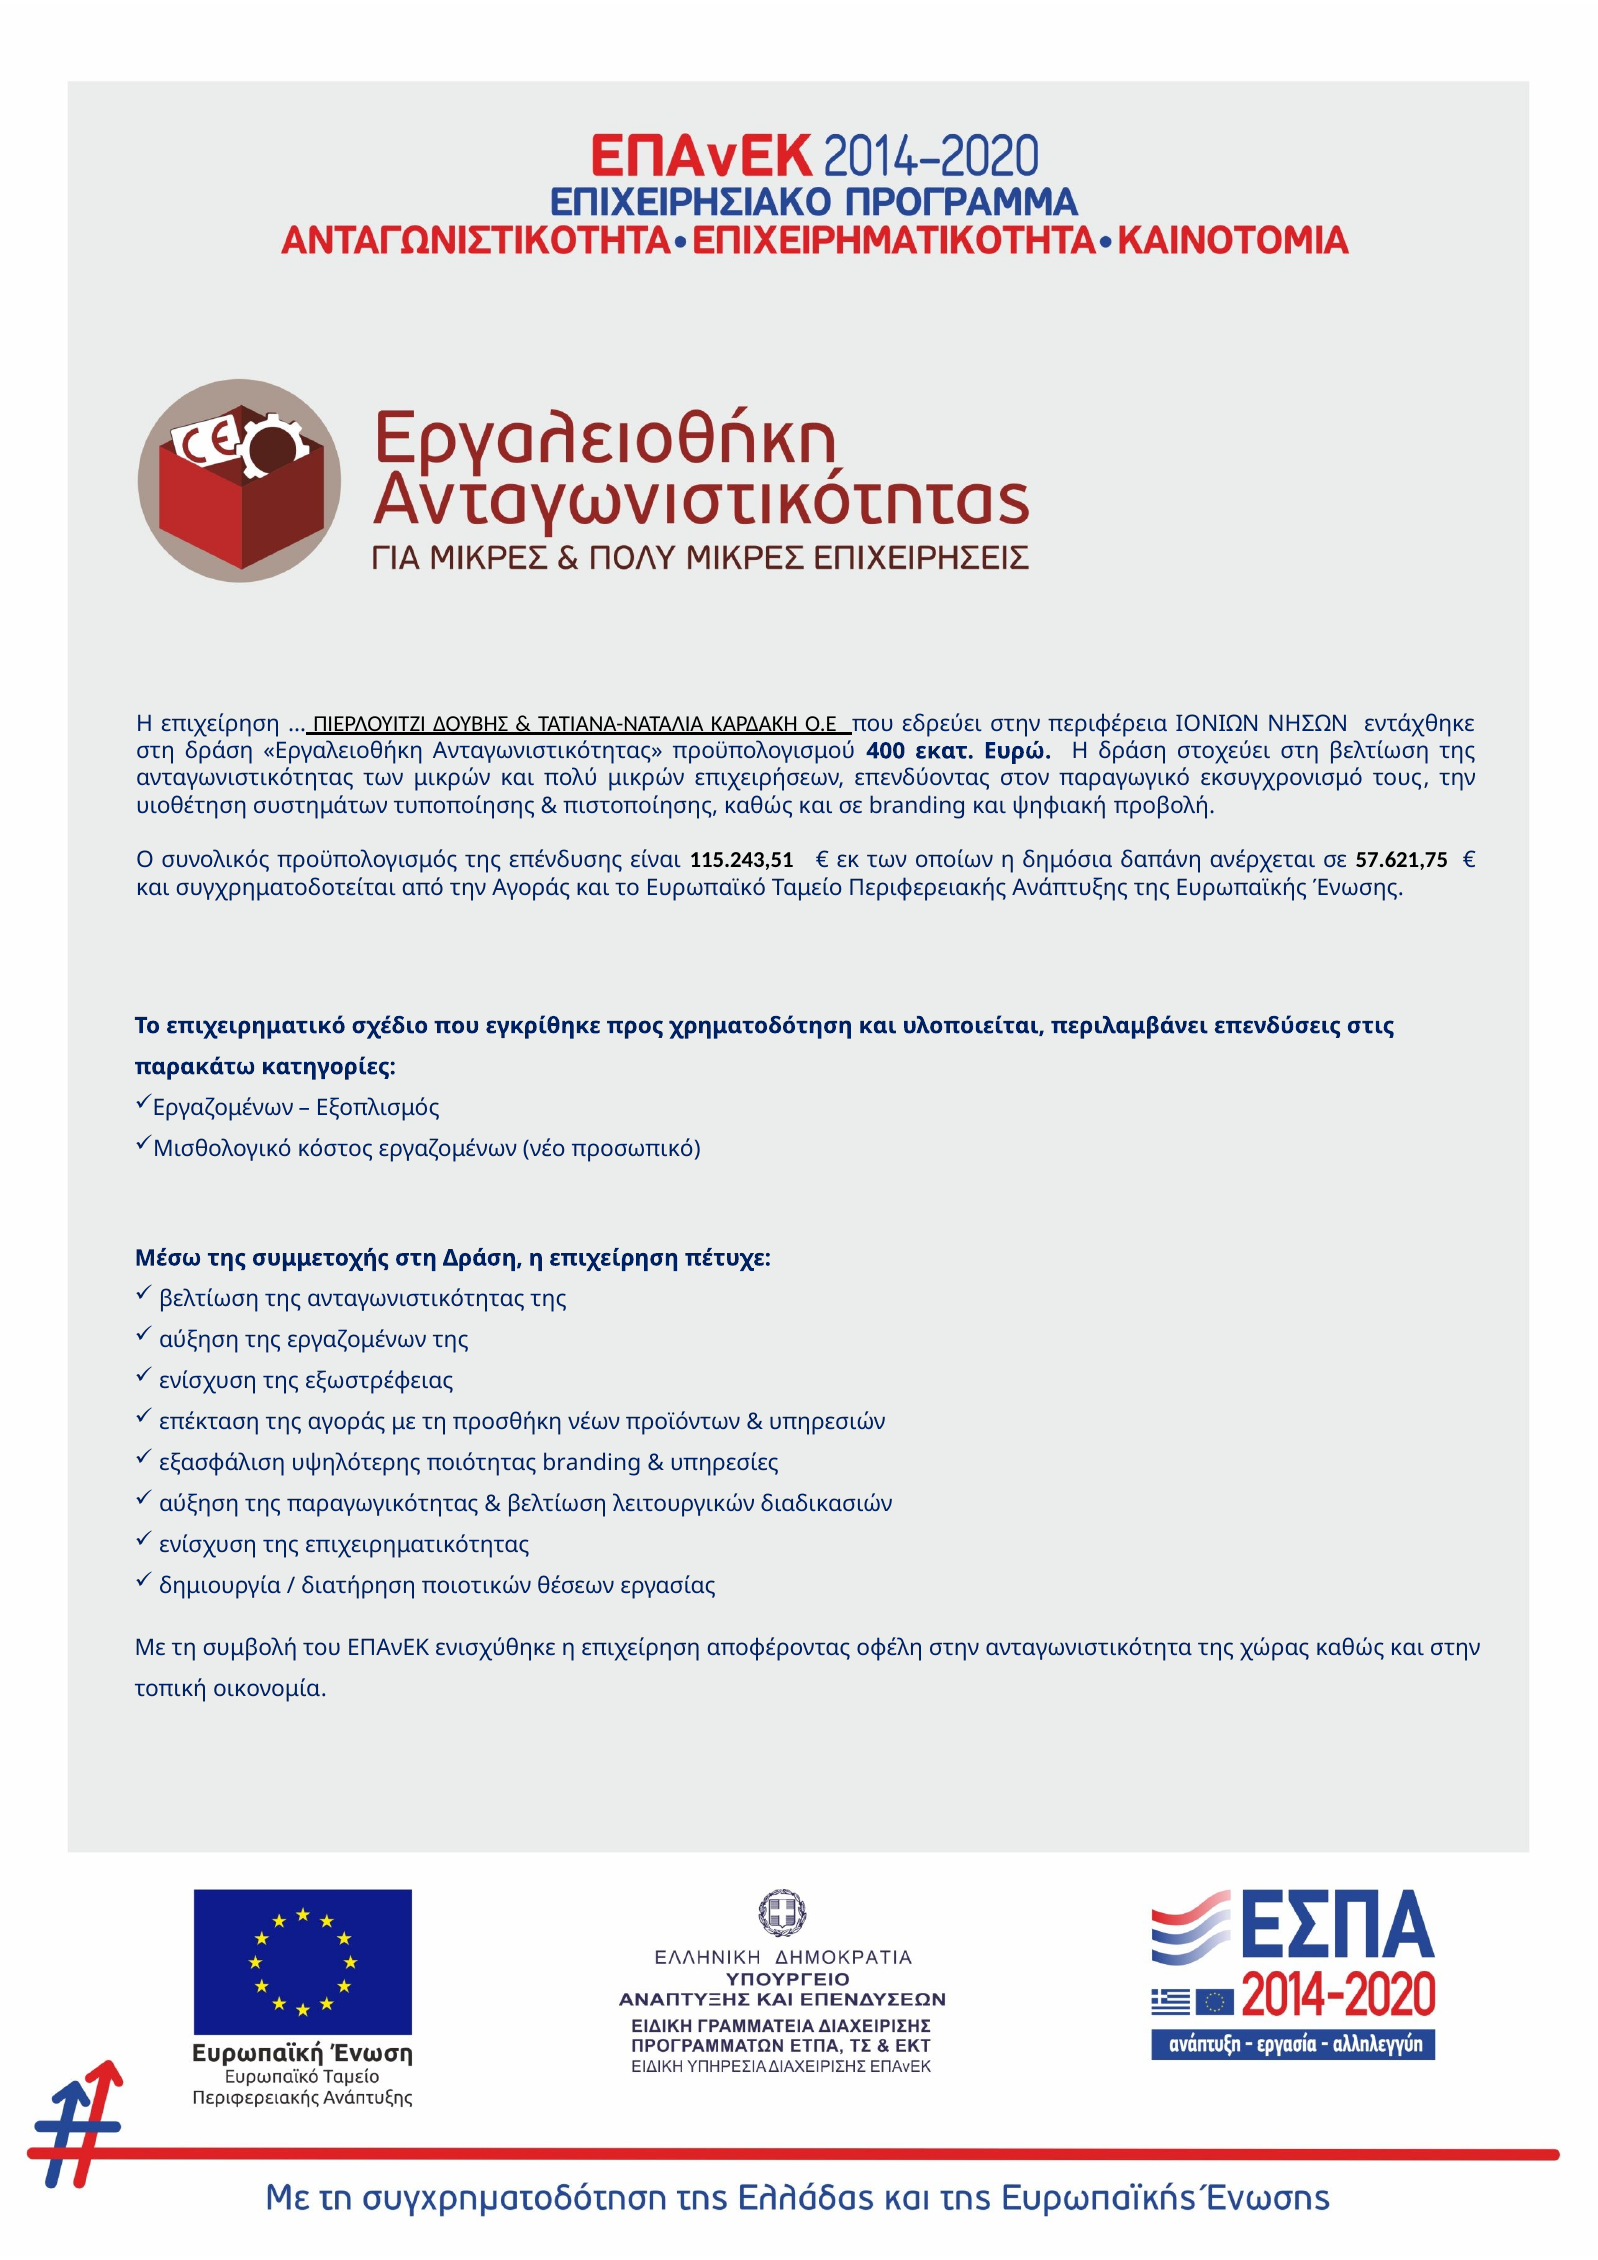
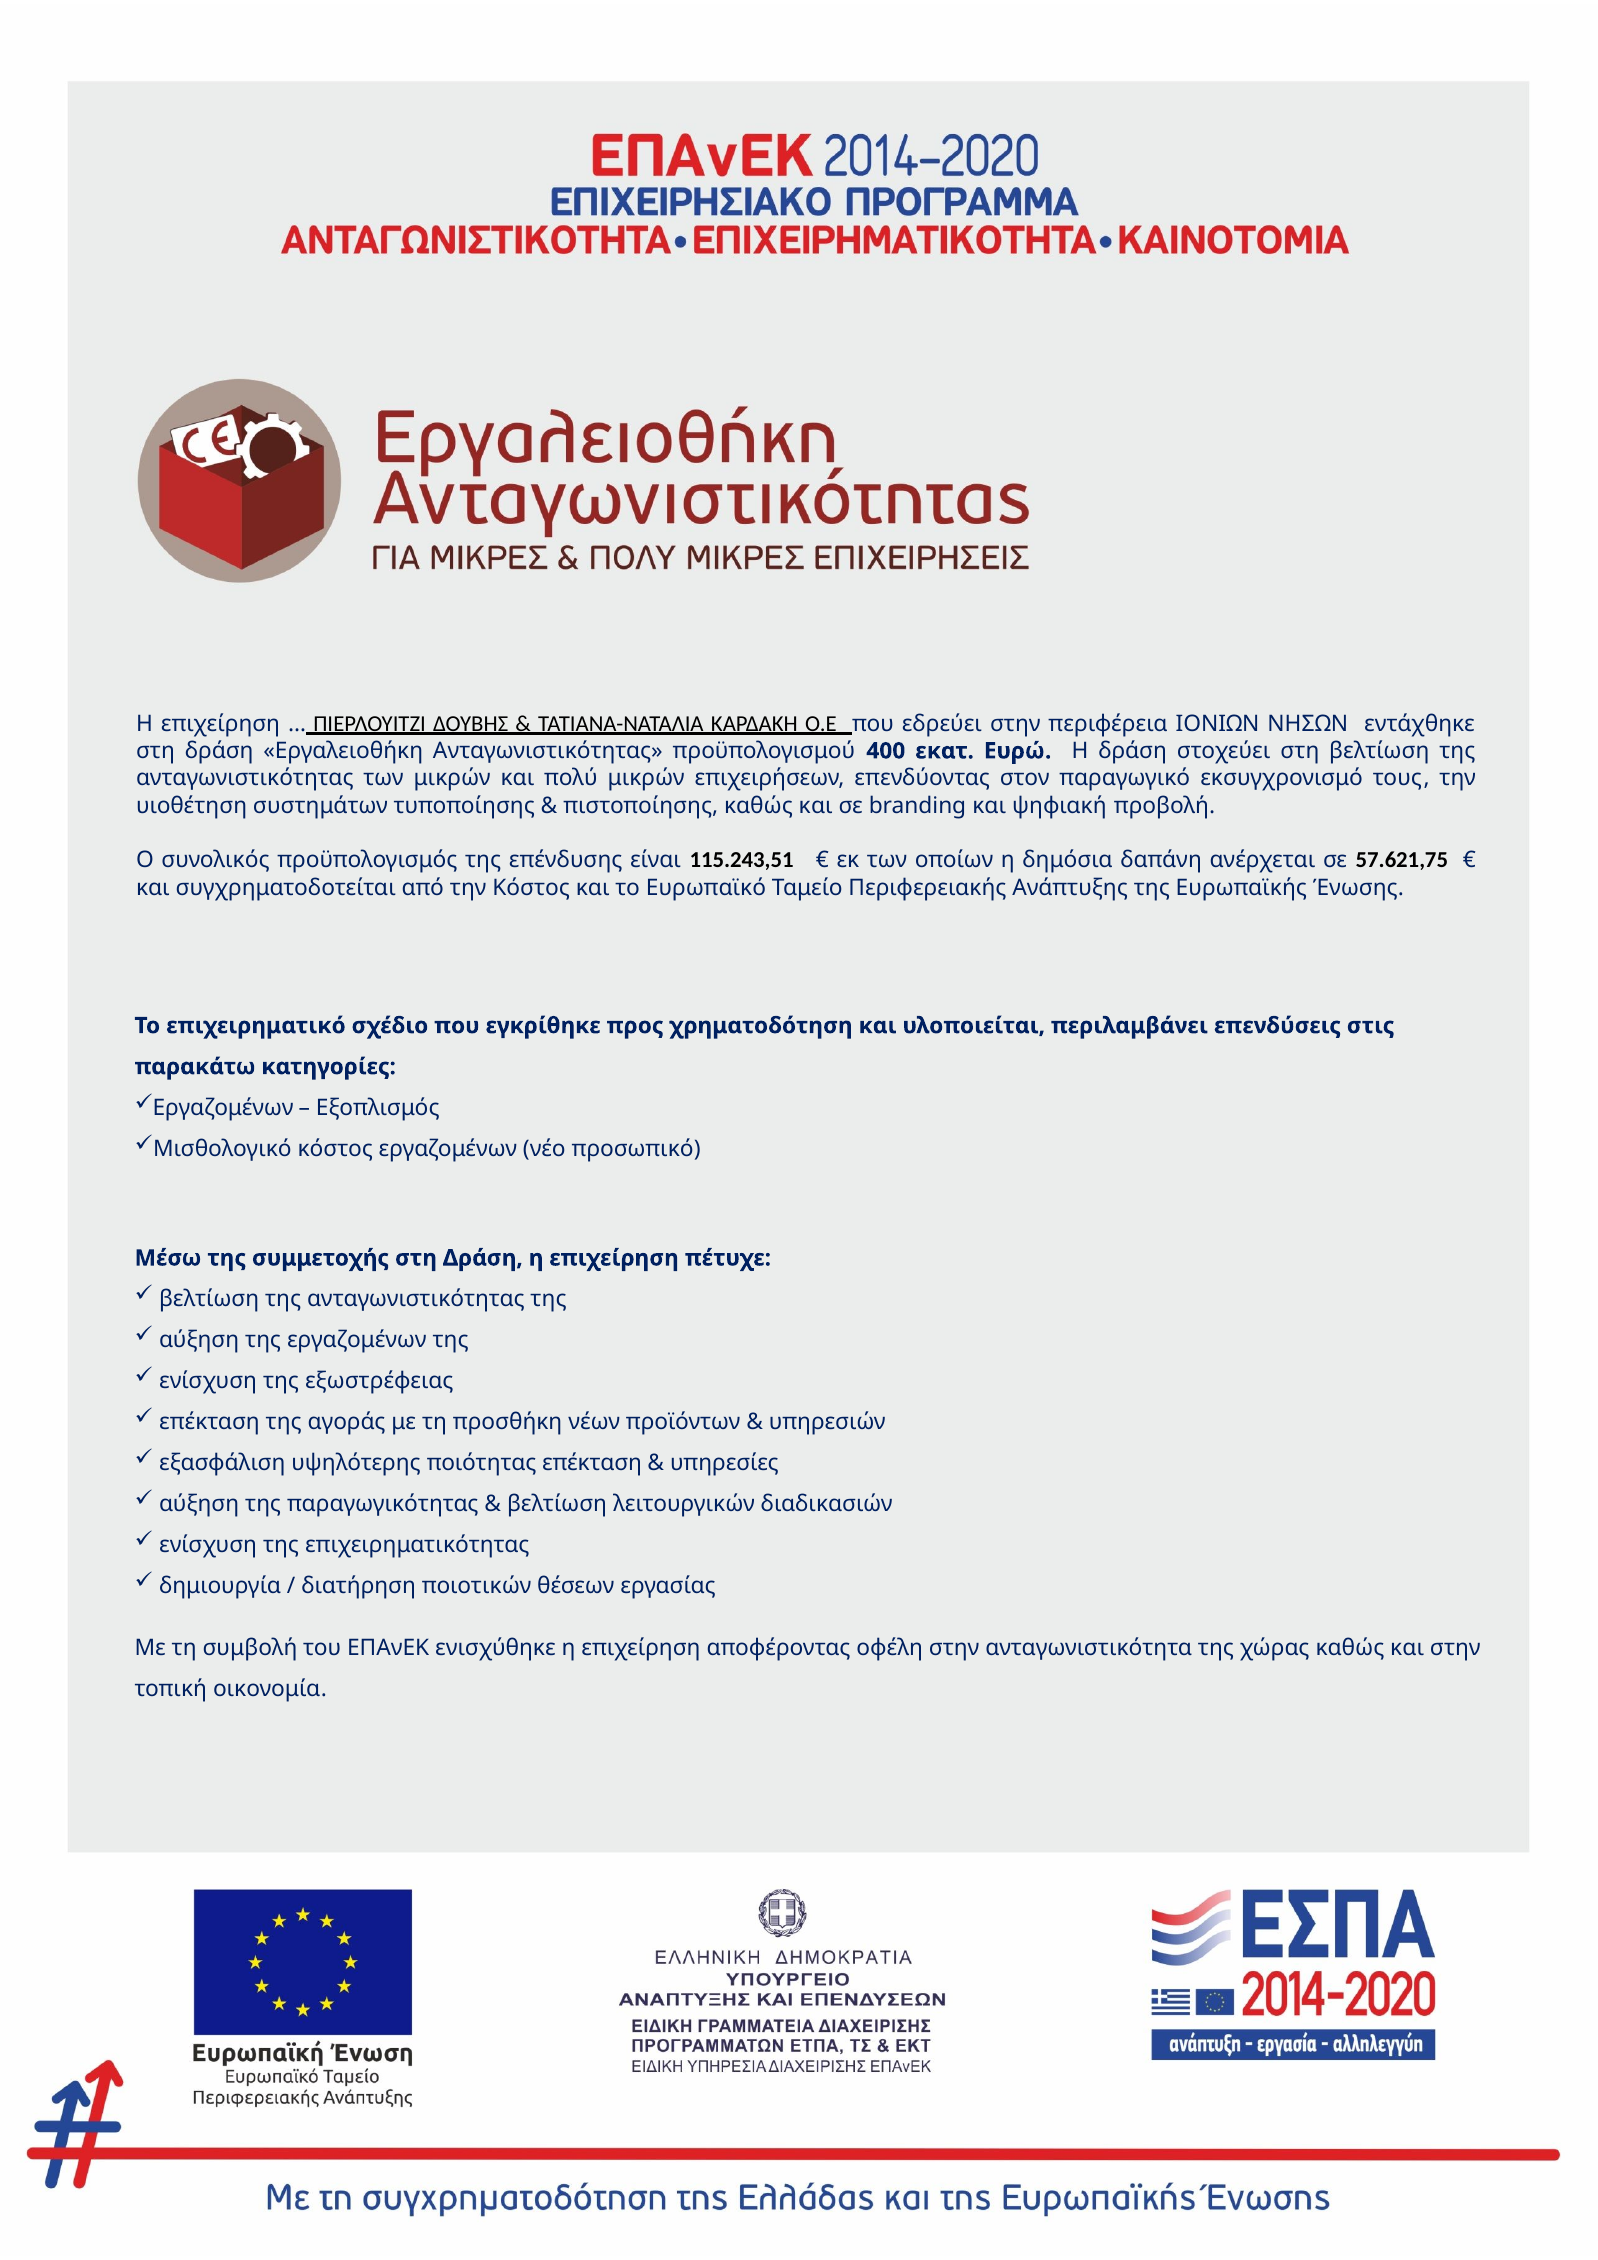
την Αγοράς: Αγοράς -> Κόστος (531, 888)
ποιότητας branding: branding -> επέκταση (592, 1463)
